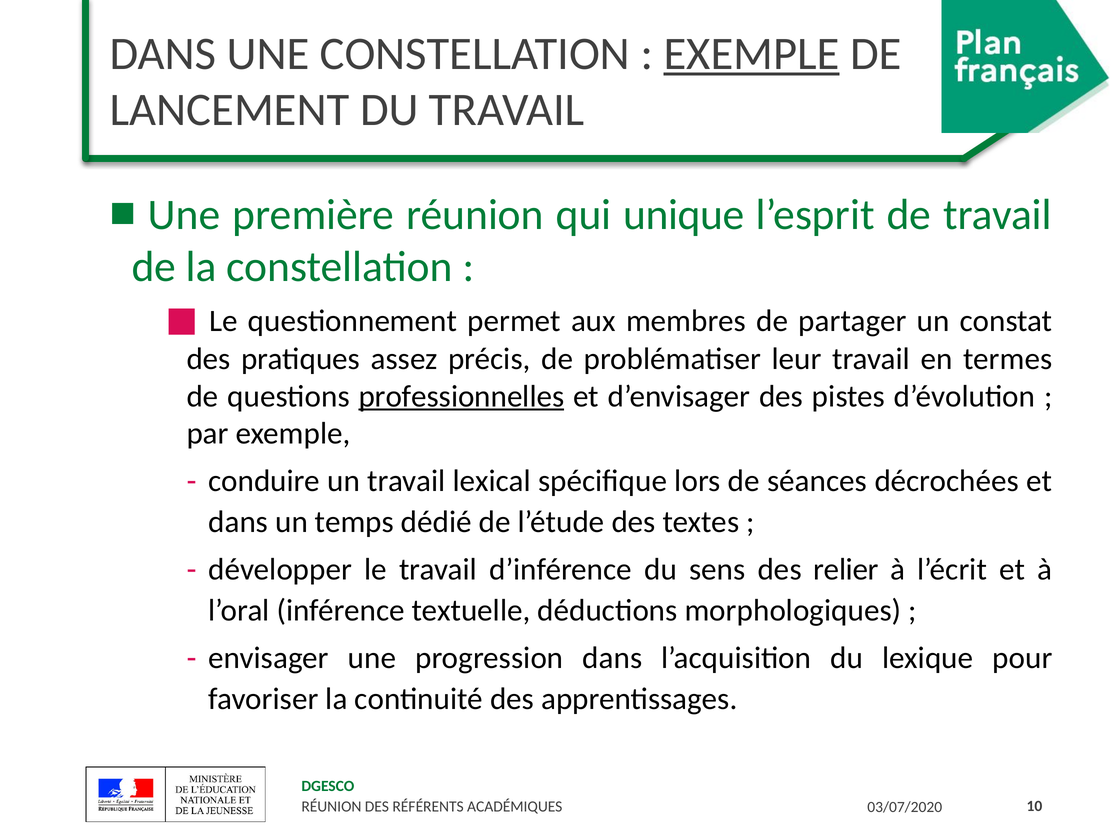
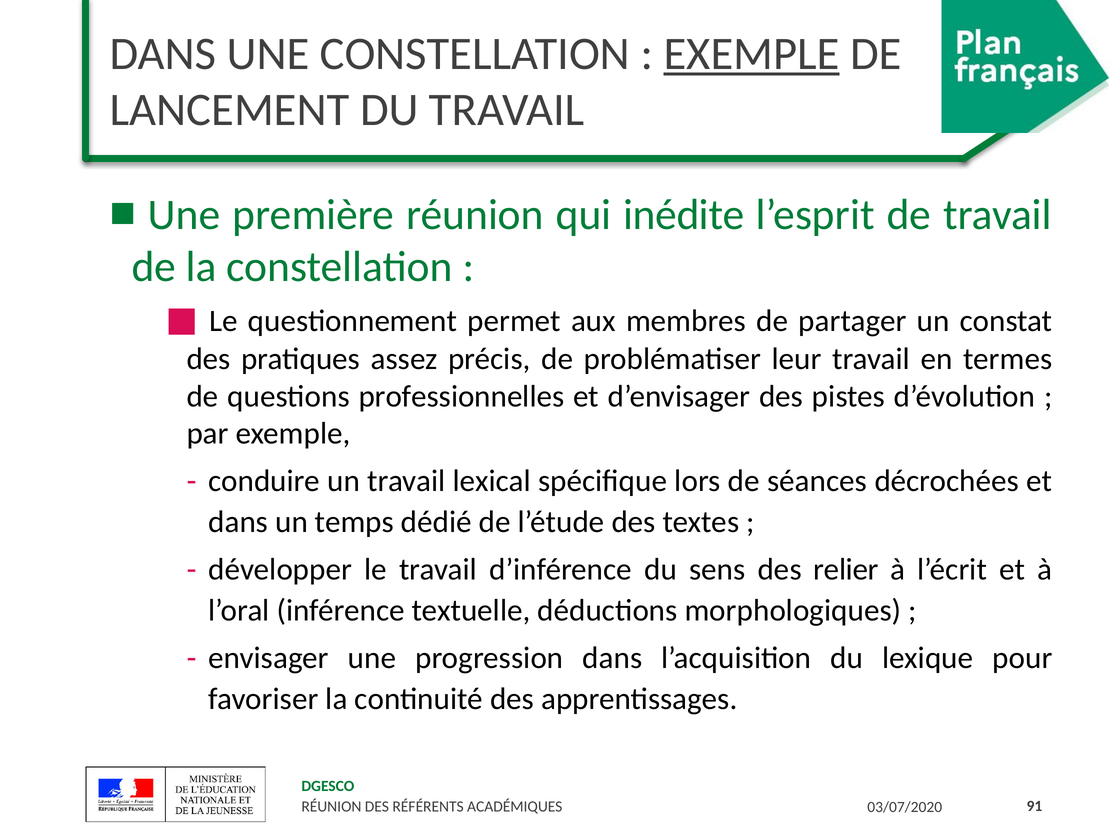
unique: unique -> inédite (684, 215)
professionnelles underline: present -> none (461, 396)
10: 10 -> 91 (1034, 806)
